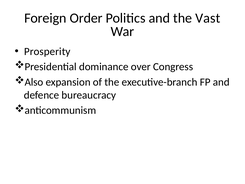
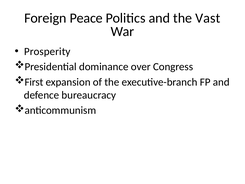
Order: Order -> Peace (86, 18)
Also: Also -> First (34, 82)
